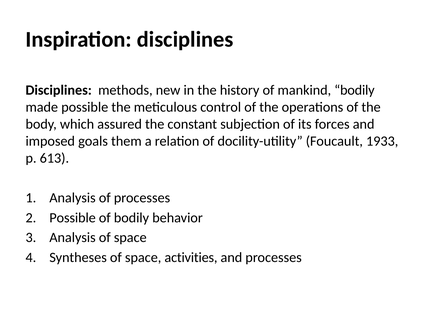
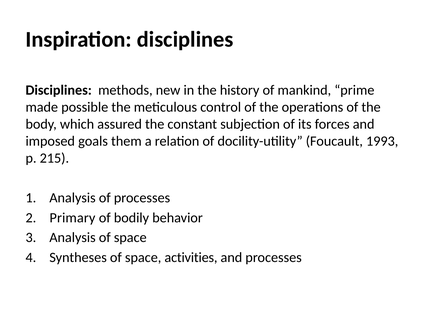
mankind bodily: bodily -> prime (354, 90)
1933: 1933 -> 1993 (382, 141)
613: 613 -> 215 (54, 158)
Possible: Possible -> Primary (72, 217)
